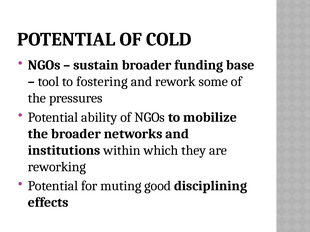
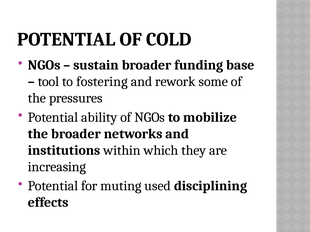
reworking: reworking -> increasing (57, 167)
good: good -> used (158, 186)
